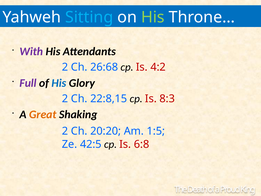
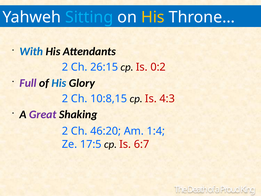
His colour: light green -> yellow (153, 17)
With colour: purple -> blue (31, 51)
26:68: 26:68 -> 26:15 (104, 67)
4:2: 4:2 -> 0:2 (158, 67)
22:8,15: 22:8,15 -> 10:8,15 (109, 99)
8:3: 8:3 -> 4:3 (167, 99)
Great colour: orange -> purple (43, 114)
20:20: 20:20 -> 46:20 (106, 131)
1:5: 1:5 -> 1:4 (156, 131)
42:5: 42:5 -> 17:5 (91, 144)
6:8: 6:8 -> 6:7 (142, 144)
